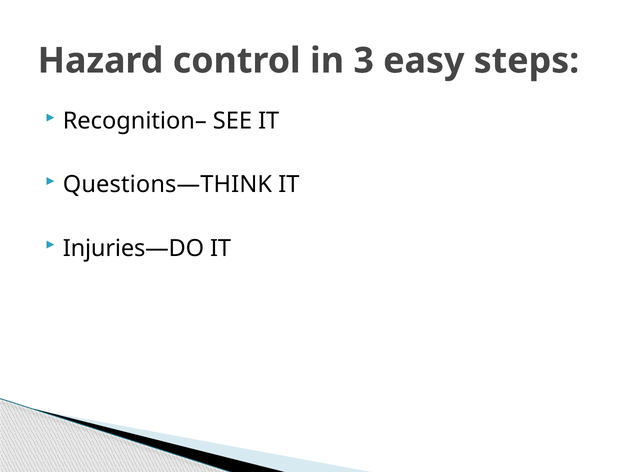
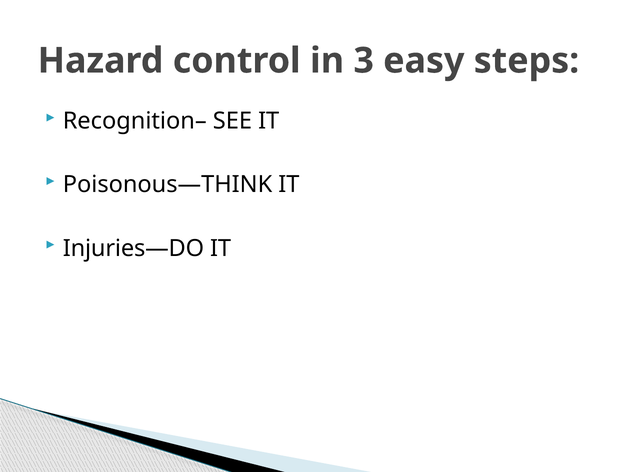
Questions—THINK: Questions—THINK -> Poisonous—THINK (168, 184)
